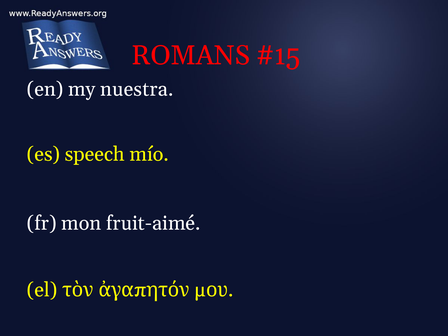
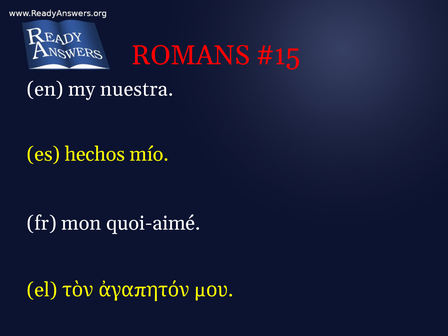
speech: speech -> hechos (95, 154)
fruit-aimé: fruit-aimé -> quoi-aimé (153, 223)
